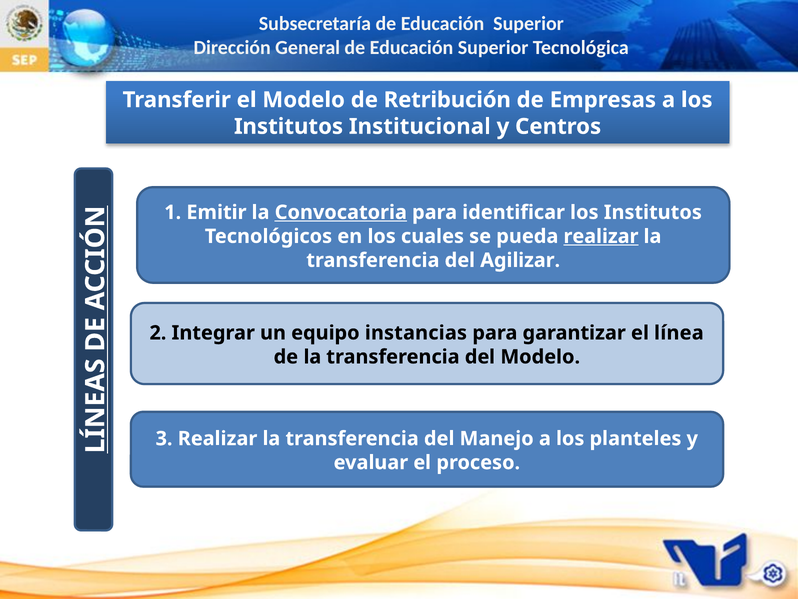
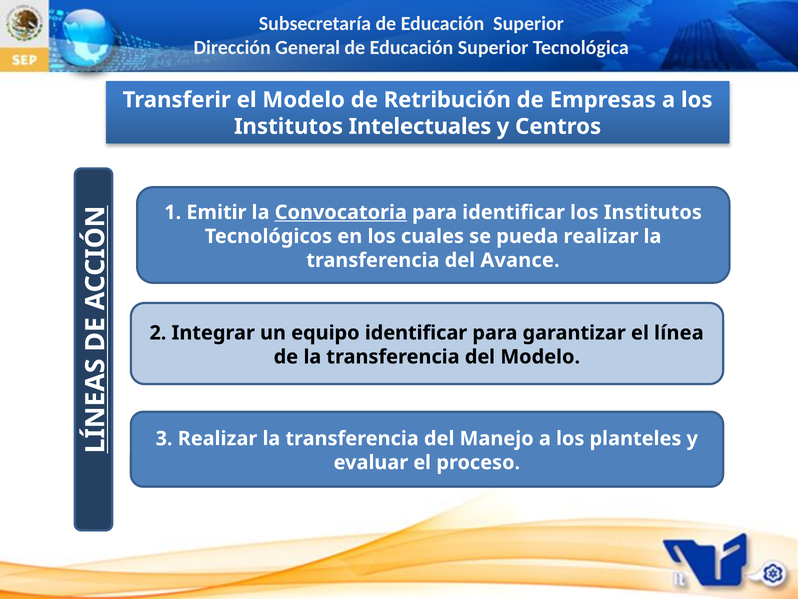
Institucional: Institucional -> Intelectuales (420, 126)
realizar underline: present -> none (601, 236)
Agilizar: Agilizar -> Avance (520, 260)
equipo instancias: instancias -> identificar (416, 333)
